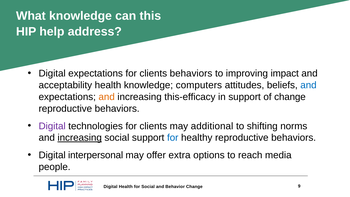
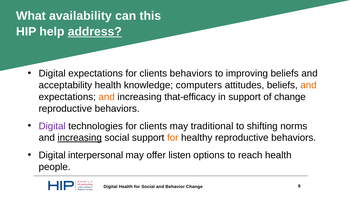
What knowledge: knowledge -> availability (80, 16)
address underline: none -> present (95, 32)
improving impact: impact -> beliefs (285, 73)
and colour: blue -> orange (308, 85)
this-efficacy: this-efficacy -> that-efficacy (190, 97)
additional: additional -> traditional (212, 126)
for colour: blue -> orange (173, 138)
extra: extra -> listen (180, 155)
reach media: media -> health (278, 155)
